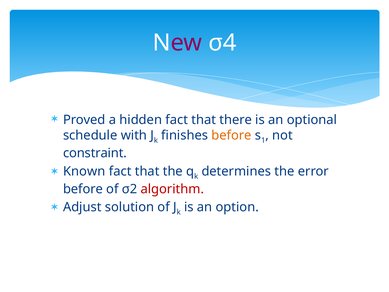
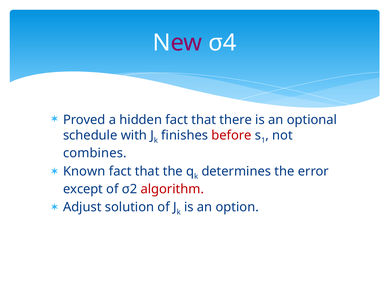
before colour: orange -> red (231, 135)
constraint: constraint -> combines (95, 153)
before: before -> except (83, 189)
